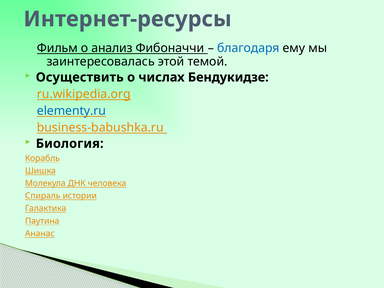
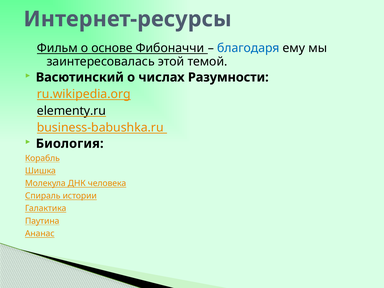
анализ: анализ -> основе (112, 48)
Осуществить: Осуществить -> Васютинский (80, 77)
Бендукидзе: Бендукидзе -> Разумности (228, 77)
elementy.ru colour: blue -> black (71, 111)
